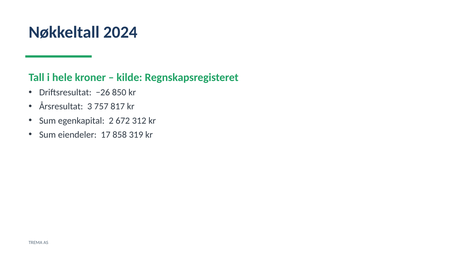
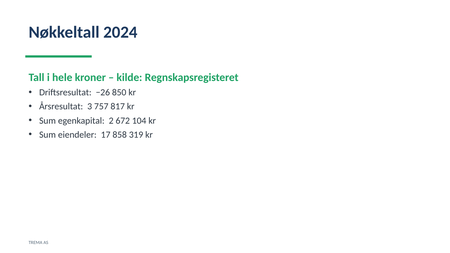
312: 312 -> 104 (139, 121)
